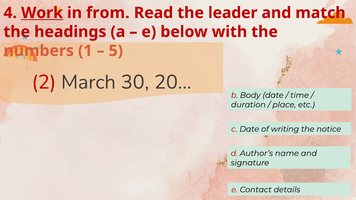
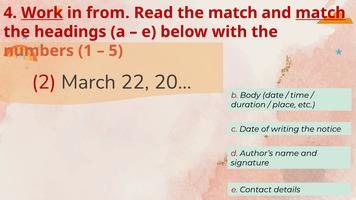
the leader: leader -> match (233, 13)
match underline: none -> present (321, 13)
30: 30 -> 22 (135, 82)
